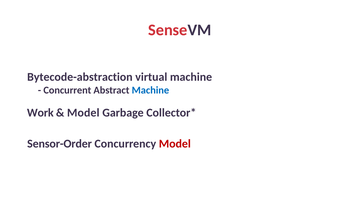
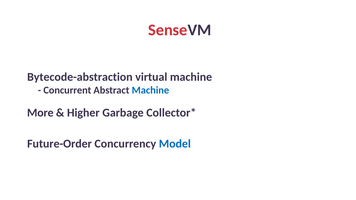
Work: Work -> More (40, 113)
Model: Model -> Higher (83, 113)
Sensor-Order: Sensor-Order -> Future-Order (60, 144)
Model colour: red -> blue (175, 144)
